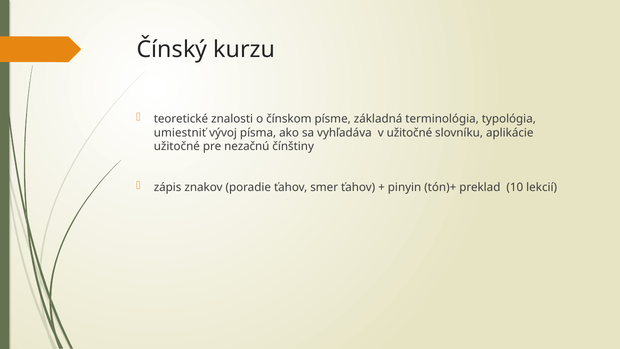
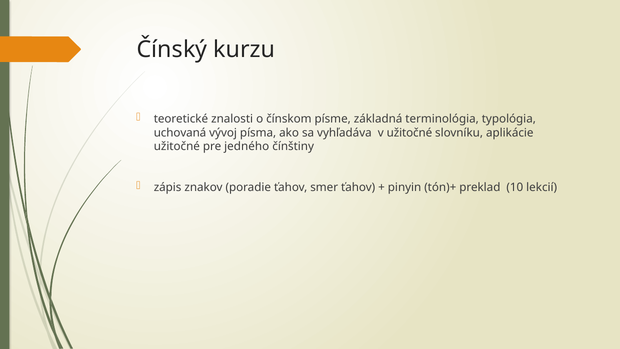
umiestniť: umiestniť -> uchovaná (180, 133)
nezačnú: nezačnú -> jedného (247, 147)
